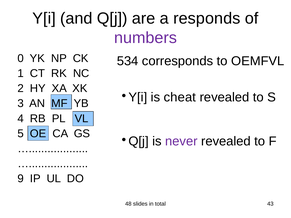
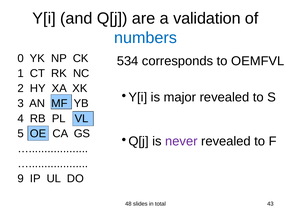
responds: responds -> validation (207, 18)
numbers colour: purple -> blue (145, 38)
cheat: cheat -> major (180, 97)
